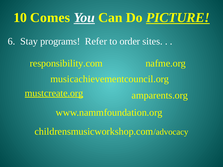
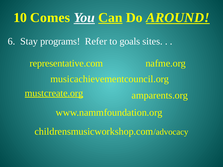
Can underline: none -> present (110, 18)
PICTURE: PICTURE -> AROUND (178, 18)
order: order -> goals (130, 41)
responsibility.com: responsibility.com -> representative.com (66, 63)
